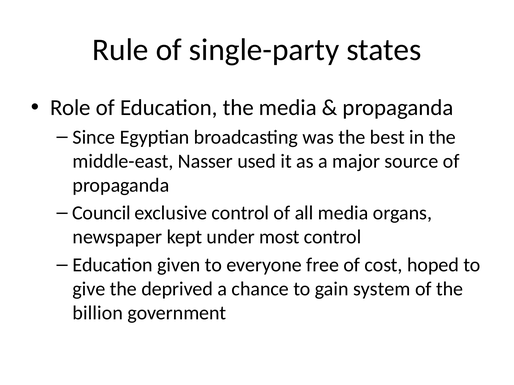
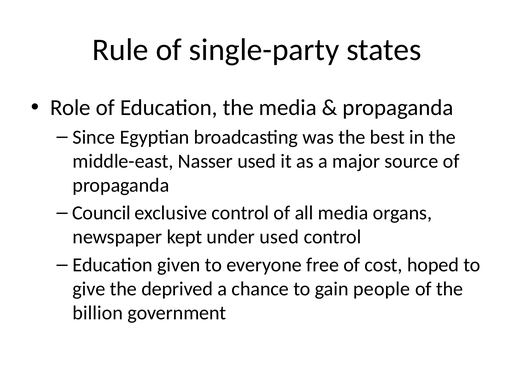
under most: most -> used (279, 237)
system: system -> people (382, 289)
